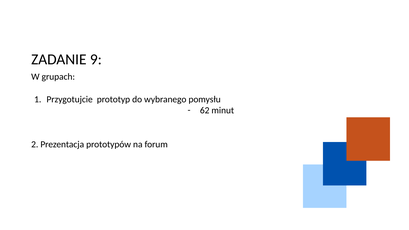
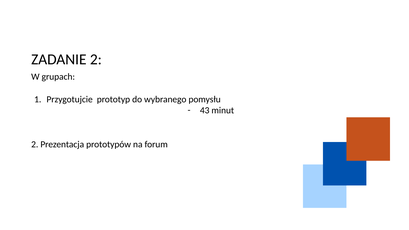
ZADANIE 9: 9 -> 2 (96, 59)
62: 62 -> 43 (205, 111)
